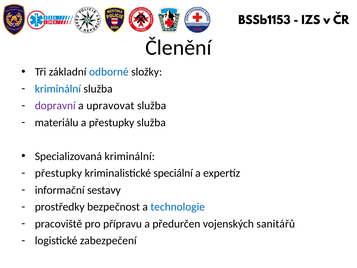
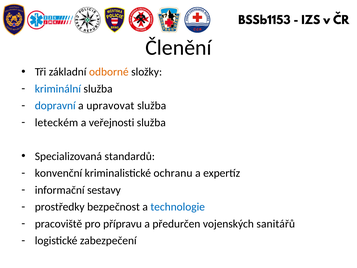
odborné colour: blue -> orange (109, 72)
dopravní colour: purple -> blue (55, 106)
materiálu: materiálu -> leteckém (56, 122)
a přestupky: přestupky -> veřejnosti (112, 122)
Specializovaná kriminální: kriminální -> standardů (130, 156)
přestupky: přestupky -> konvenční (58, 173)
speciální: speciální -> ochranu (173, 173)
